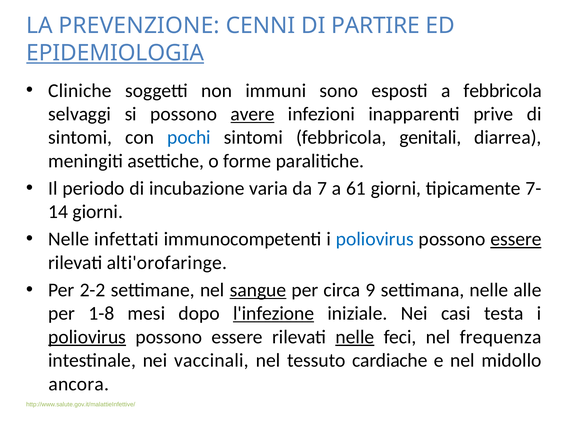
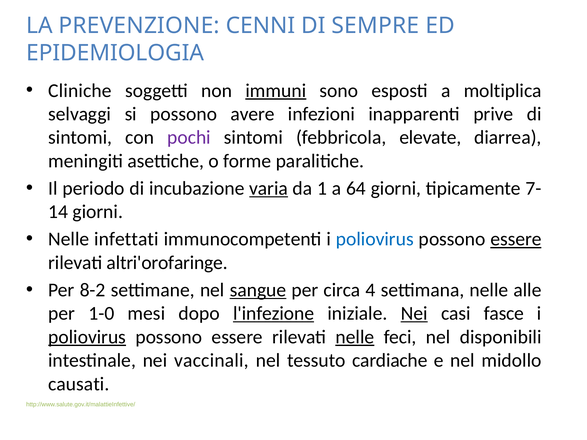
PARTIRE: PARTIRE -> SEMPRE (375, 26)
EPIDEMIOLOGIA underline: present -> none (115, 53)
immuni underline: none -> present (276, 91)
a febbricola: febbricola -> moltiplica (503, 91)
avere underline: present -> none (253, 114)
pochi colour: blue -> purple (189, 138)
genitali: genitali -> elevate (430, 138)
varia underline: none -> present (269, 188)
7: 7 -> 1 (322, 188)
61: 61 -> 64 (356, 188)
alti'orofaringe: alti'orofaringe -> altri'orofaringe (167, 263)
2-2: 2-2 -> 8-2 (93, 290)
9: 9 -> 4 (371, 290)
1-8: 1-8 -> 1-0 (101, 314)
Nei underline: none -> present (414, 314)
testa: testa -> fasce (504, 314)
frequenza: frequenza -> disponibili (501, 337)
ancora: ancora -> causati (79, 384)
